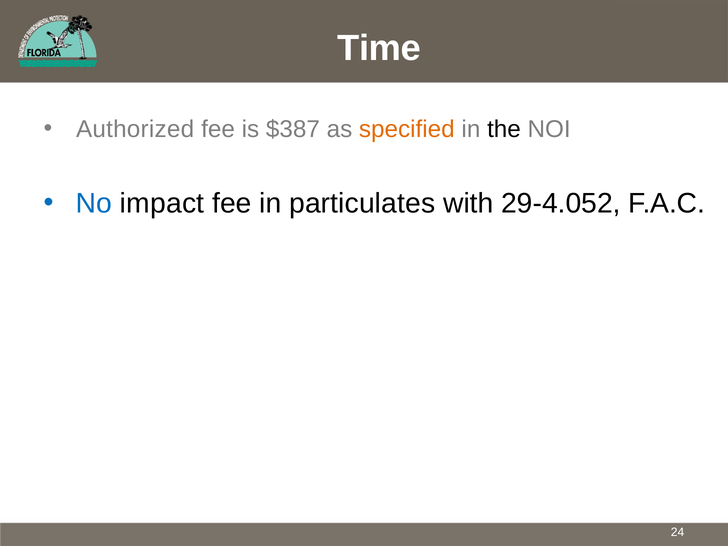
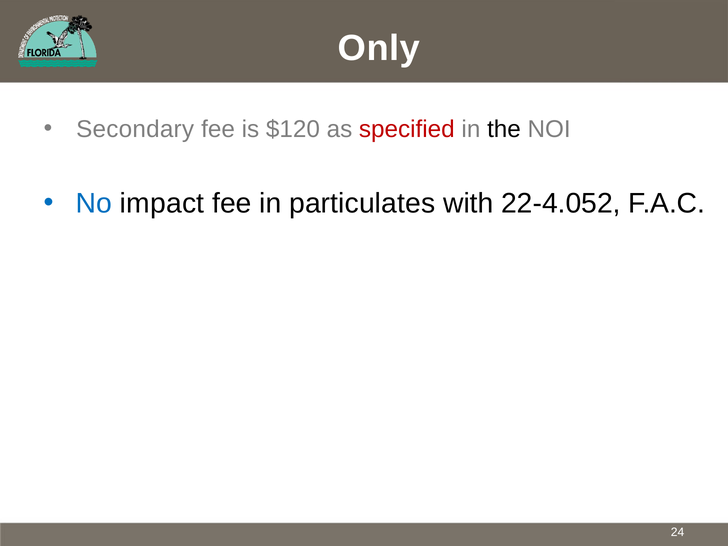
Time: Time -> Only (379, 48)
Authorized: Authorized -> Secondary (135, 129)
$387: $387 -> $120 (293, 129)
specified colour: orange -> red (407, 129)
29-4.052: 29-4.052 -> 22-4.052 (561, 203)
